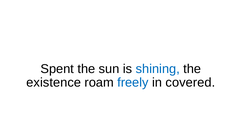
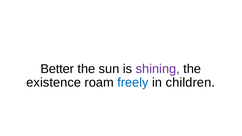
Spent: Spent -> Better (57, 69)
shining colour: blue -> purple (158, 69)
covered: covered -> children (190, 83)
